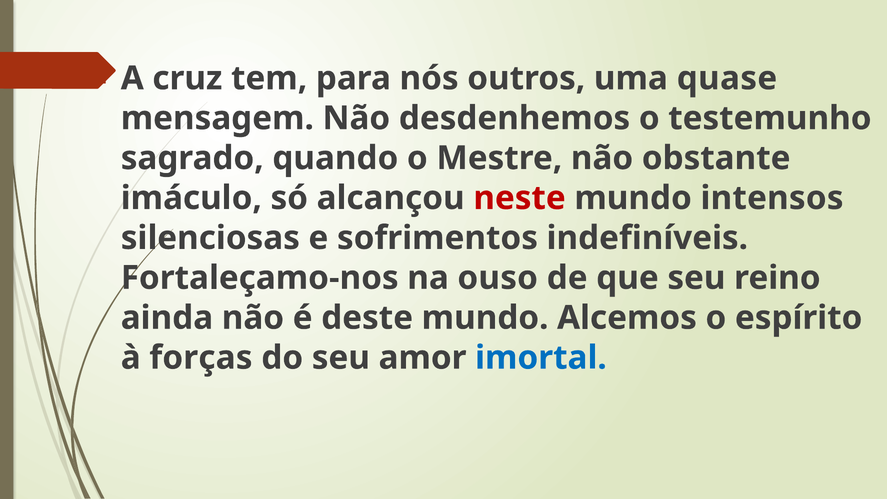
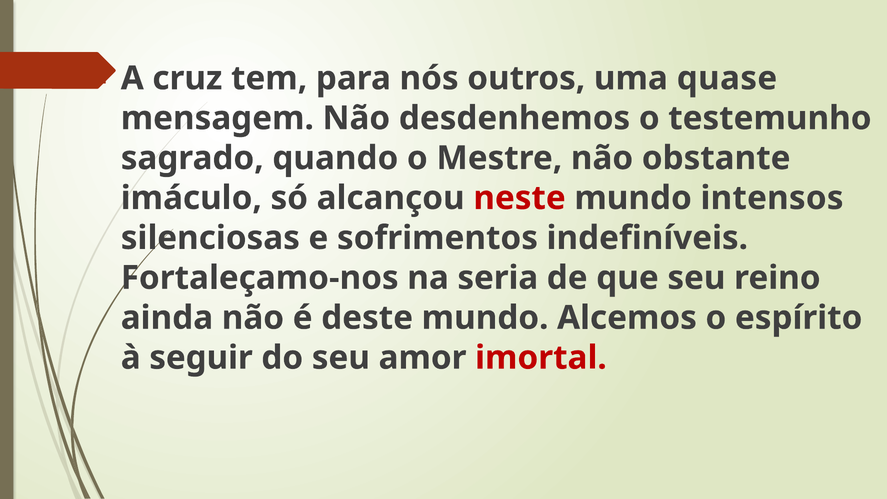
ouso: ouso -> seria (498, 278)
forças: forças -> seguir (201, 358)
imortal colour: blue -> red (541, 358)
